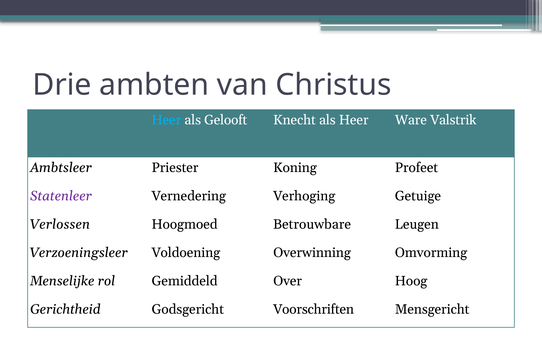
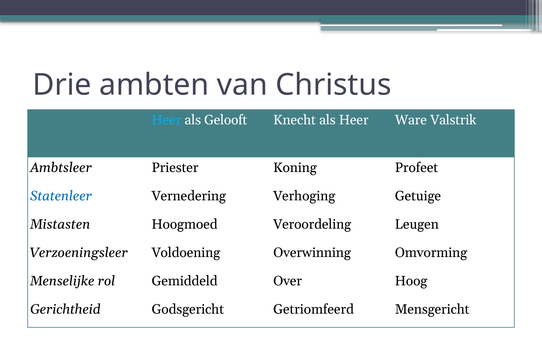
Statenleer colour: purple -> blue (61, 196)
Verlossen: Verlossen -> Mistasten (60, 224)
Betrouwbare: Betrouwbare -> Veroordeling (312, 224)
Voorschriften: Voorschriften -> Getriomfeerd (314, 309)
